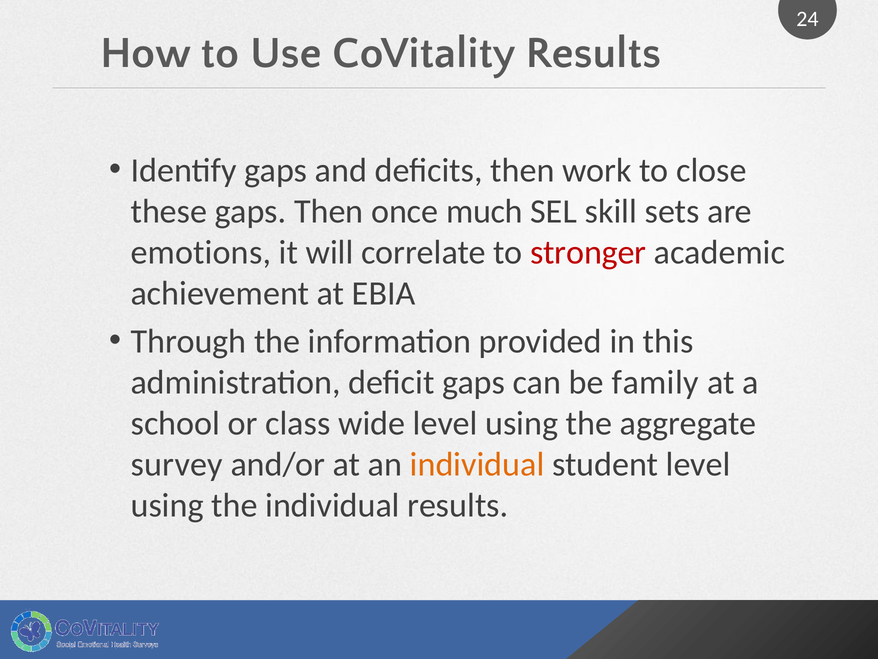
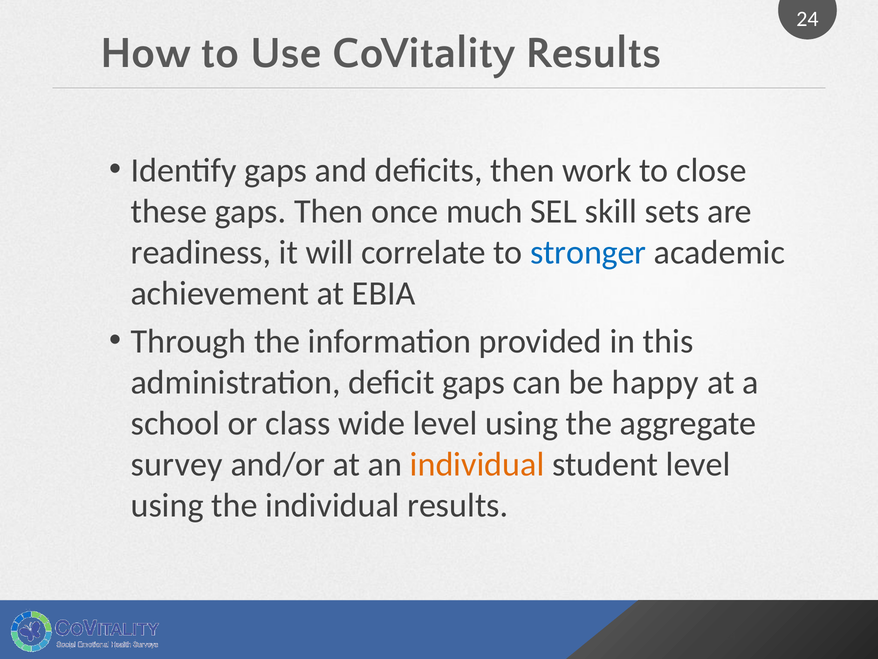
emotions: emotions -> readiness (201, 252)
stronger colour: red -> blue (588, 252)
family: family -> happy (655, 382)
